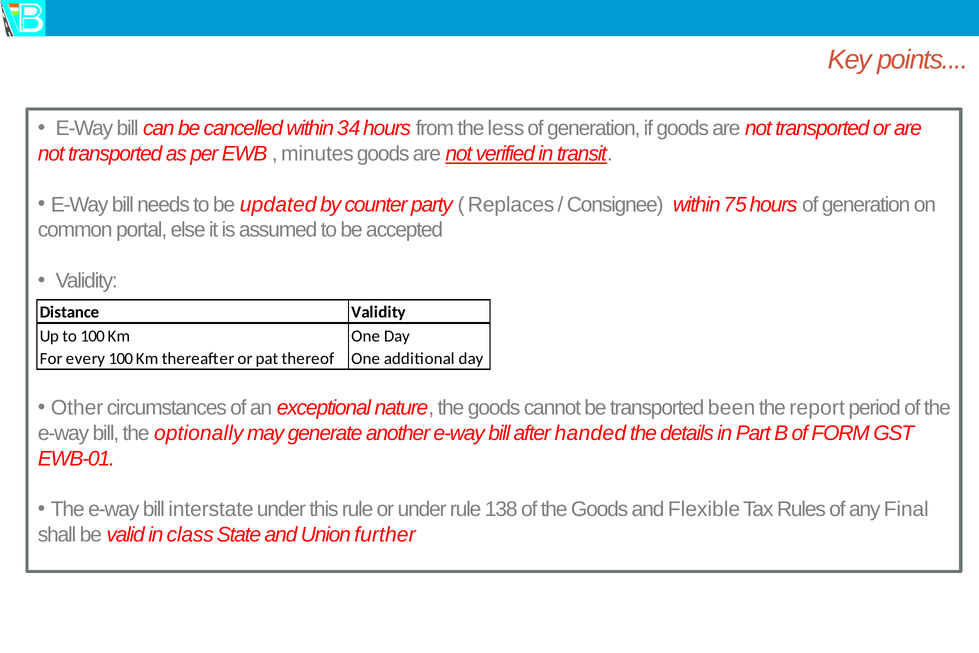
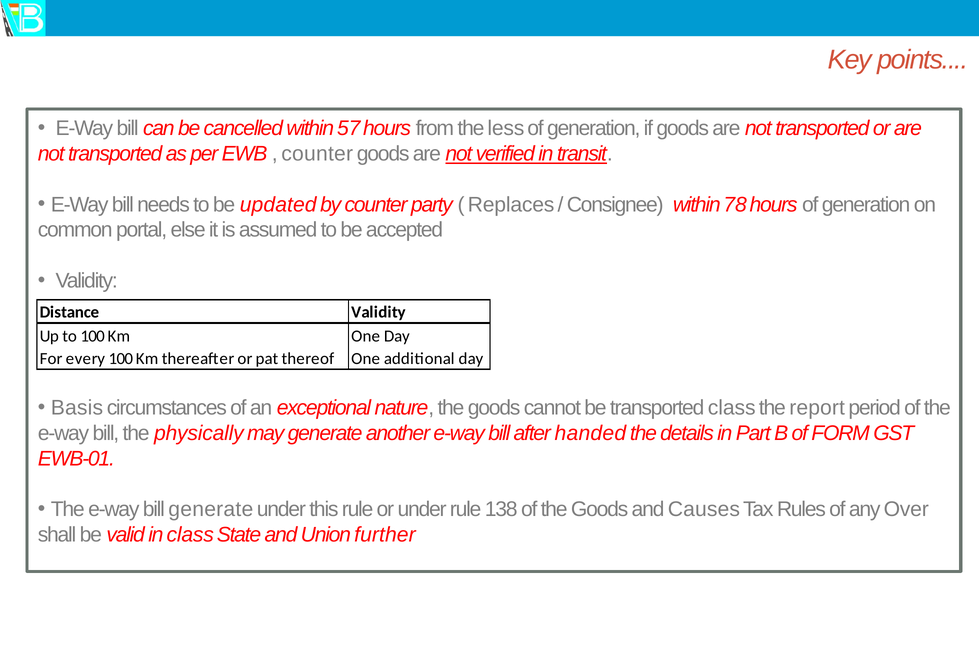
34: 34 -> 57 (349, 128)
minutes: minutes -> counter (317, 154)
75: 75 -> 78 (735, 204)
Other: Other -> Basis (77, 408)
transported been: been -> class (732, 408)
optionally: optionally -> physically (199, 433)
bill interstate: interstate -> generate (211, 509)
Flexible: Flexible -> Causes (704, 509)
Final: Final -> Over (906, 509)
